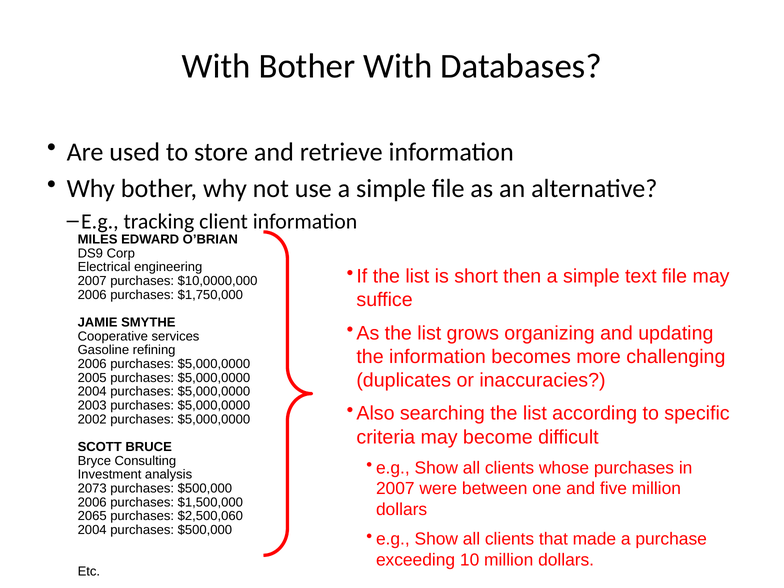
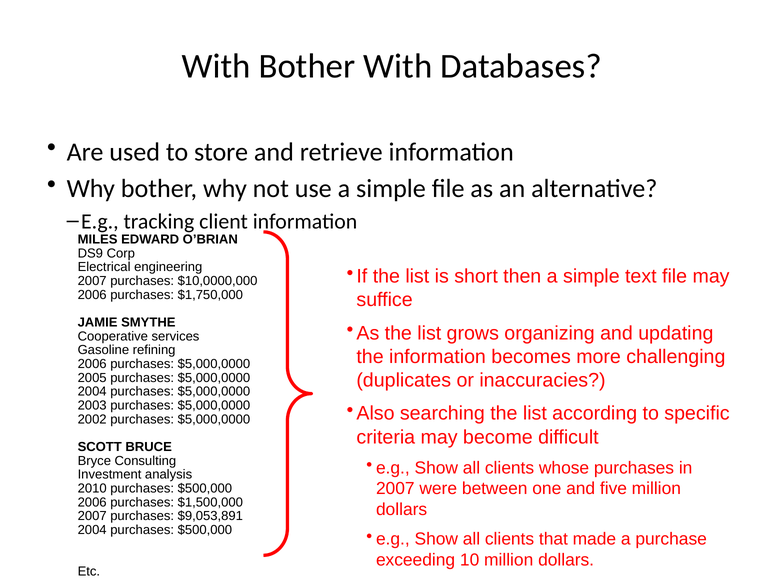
2073: 2073 -> 2010 (92, 488)
2065: 2065 -> 2007 (92, 516)
$2,500,060: $2,500,060 -> $9,053,891 (210, 516)
